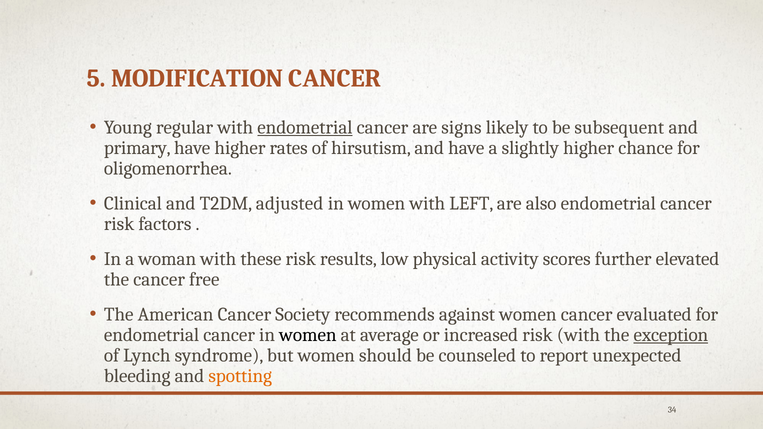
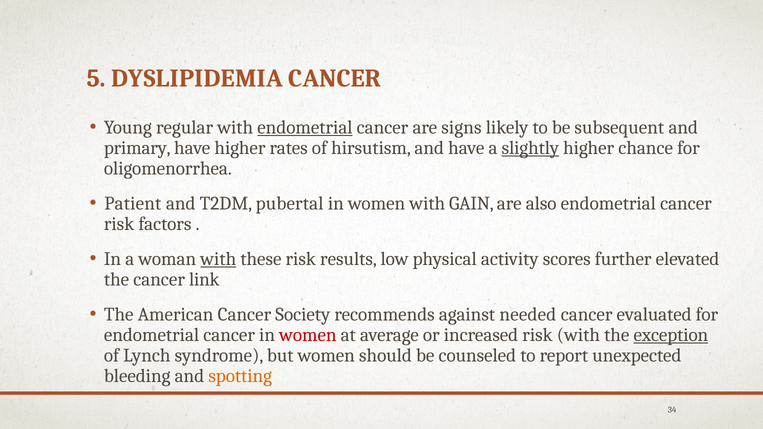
MODIFICATION: MODIFICATION -> DYSLIPIDEMIA (197, 79)
slightly underline: none -> present (530, 148)
Clinical: Clinical -> Patient (133, 203)
adjusted: adjusted -> pubertal (290, 203)
LEFT: LEFT -> GAIN (471, 203)
with underline: none -> present (218, 259)
free: free -> link (204, 279)
against women: women -> needed (528, 314)
women colour: black -> red (308, 335)
